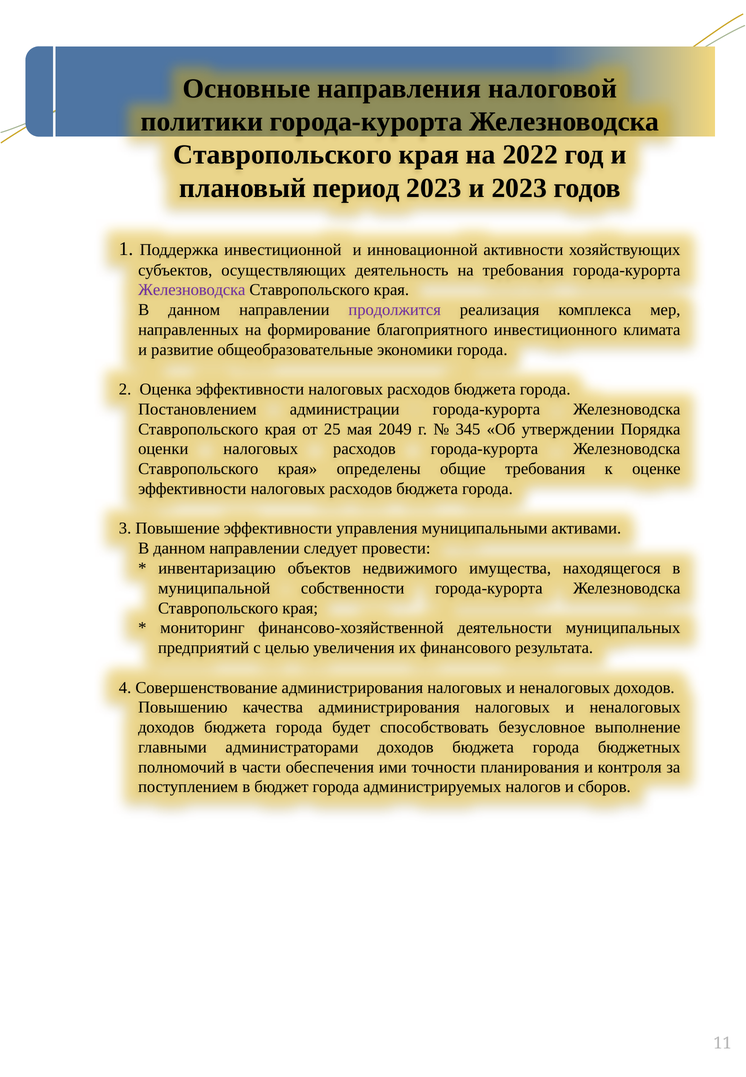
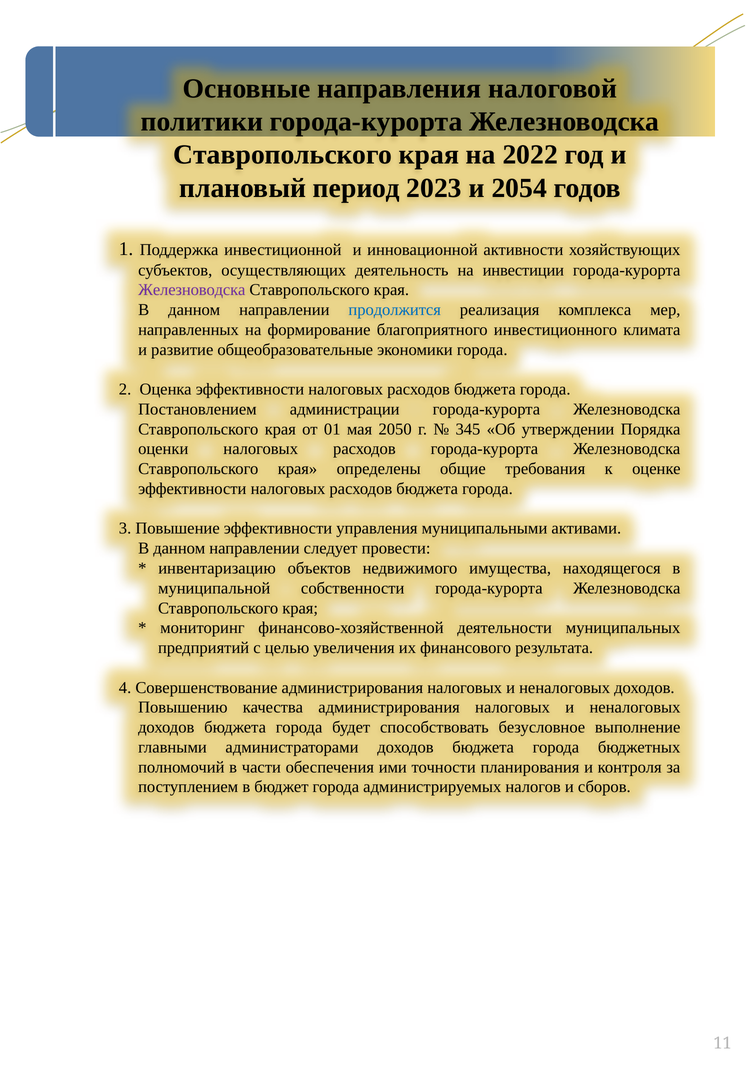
и 2023: 2023 -> 2054 (519, 188)
на требования: требования -> инвестиции (523, 270)
продолжится colour: purple -> blue (395, 310)
25: 25 -> 01 (332, 429)
2049: 2049 -> 2050 (395, 429)
